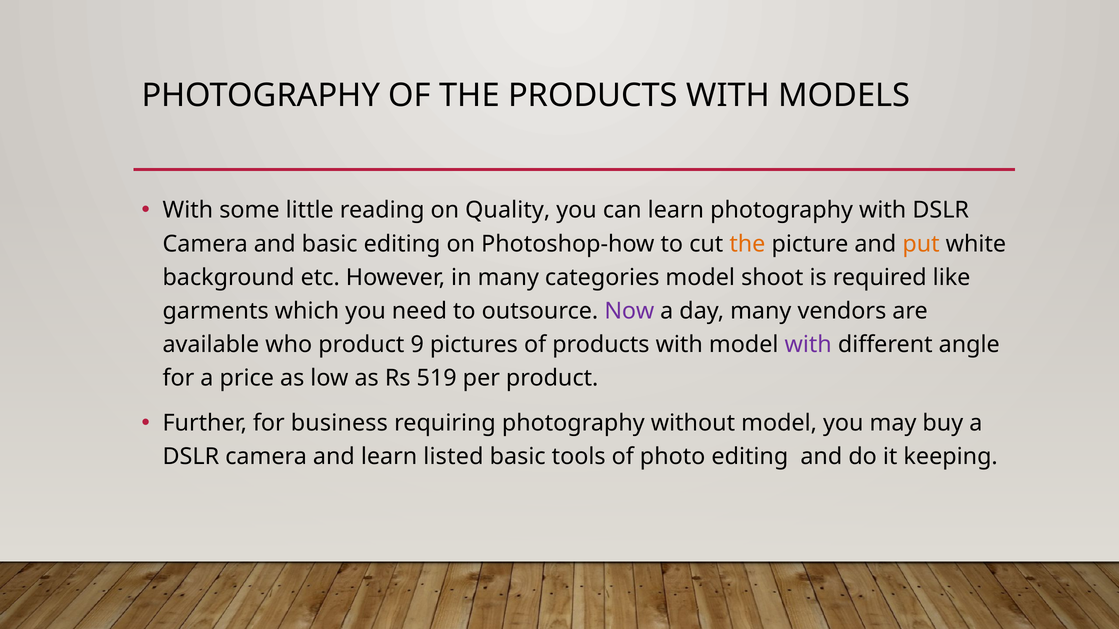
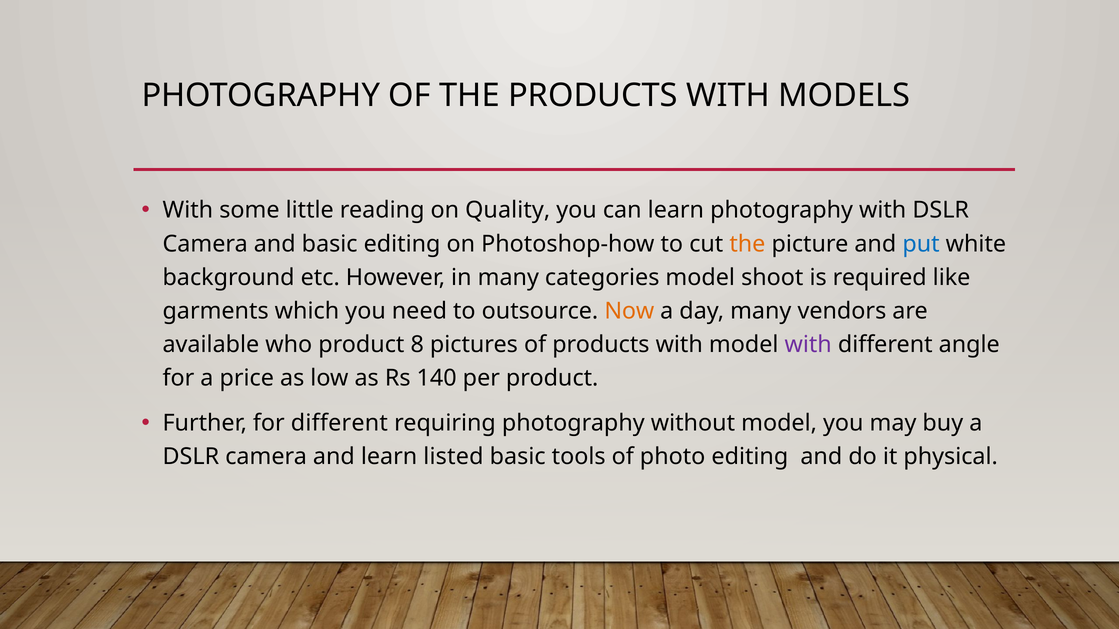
put colour: orange -> blue (921, 244)
Now colour: purple -> orange (629, 311)
9: 9 -> 8 (417, 345)
519: 519 -> 140 (437, 378)
for business: business -> different (339, 423)
keeping: keeping -> physical (951, 457)
